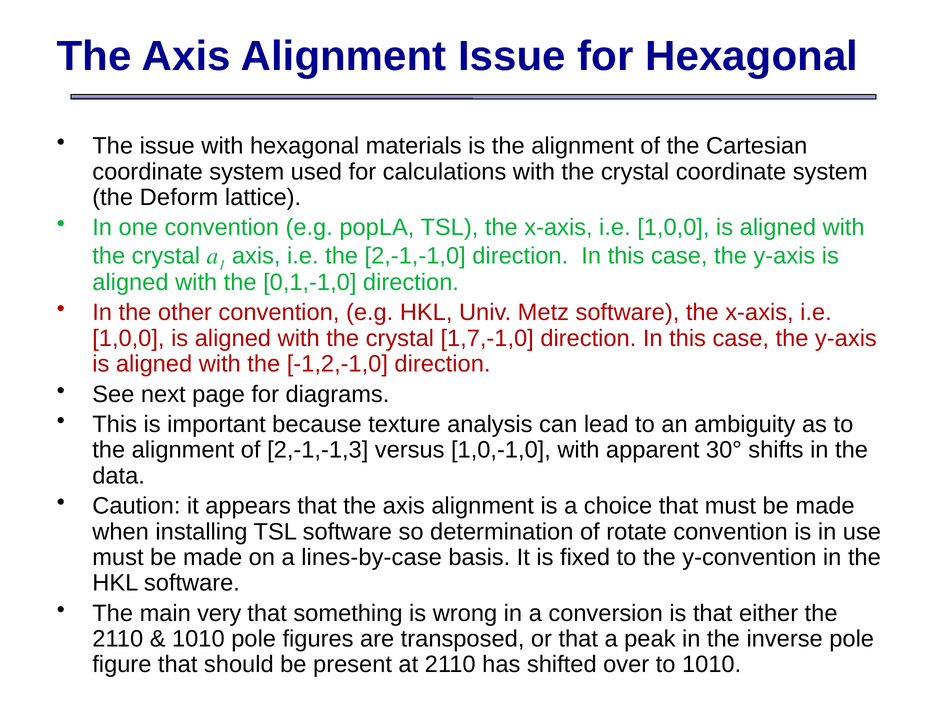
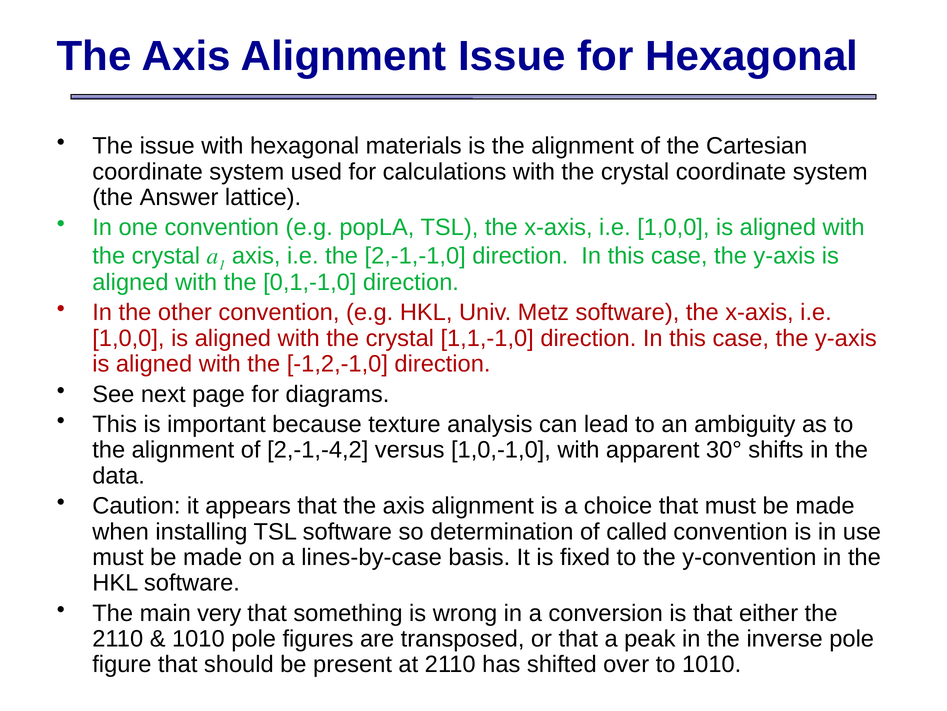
Deform: Deform -> Answer (179, 197)
1,7,-1,0: 1,7,-1,0 -> 1,1,-1,0 (487, 338)
2,-1,-1,3: 2,-1,-1,3 -> 2,-1,-4,2 (318, 450)
rotate: rotate -> called (637, 531)
